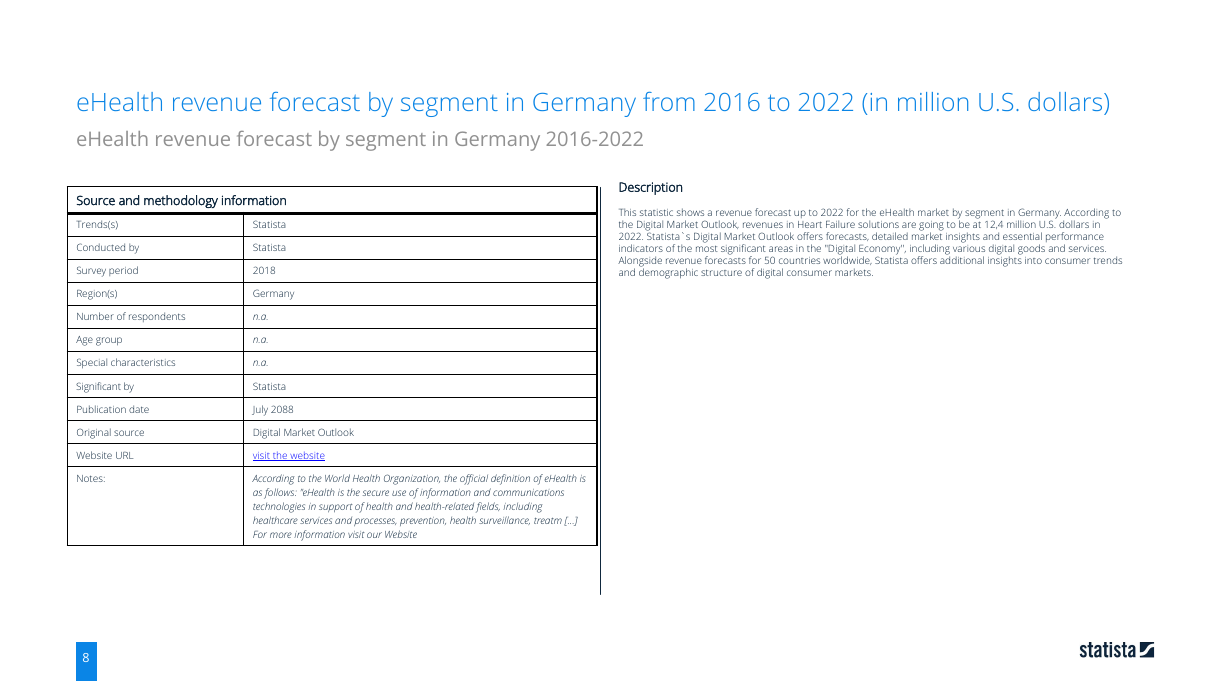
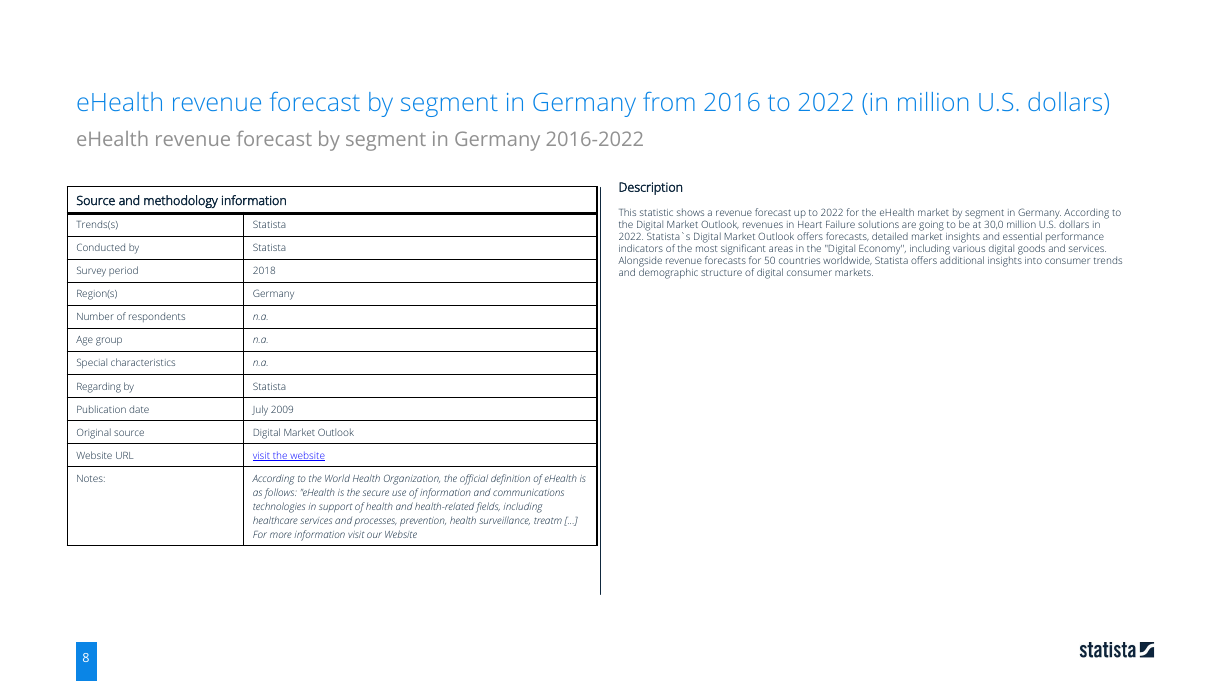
12,4: 12,4 -> 30,0 (994, 225)
Significant: Significant -> Regarding (99, 387)
2088: 2088 -> 2009 (282, 410)
